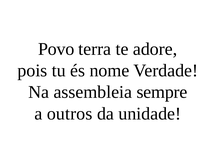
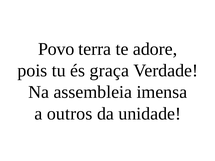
nome: nome -> graça (109, 71)
sempre: sempre -> imensa (162, 92)
